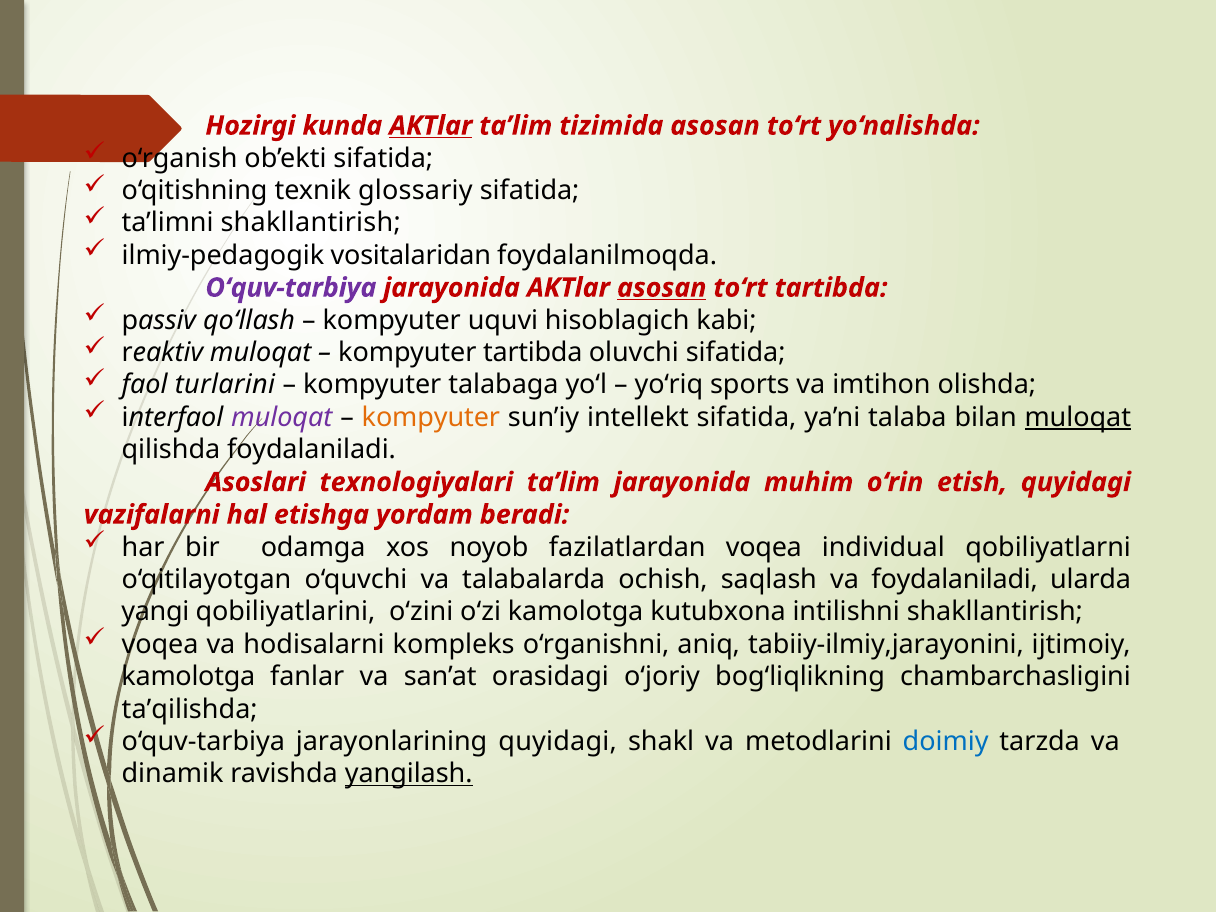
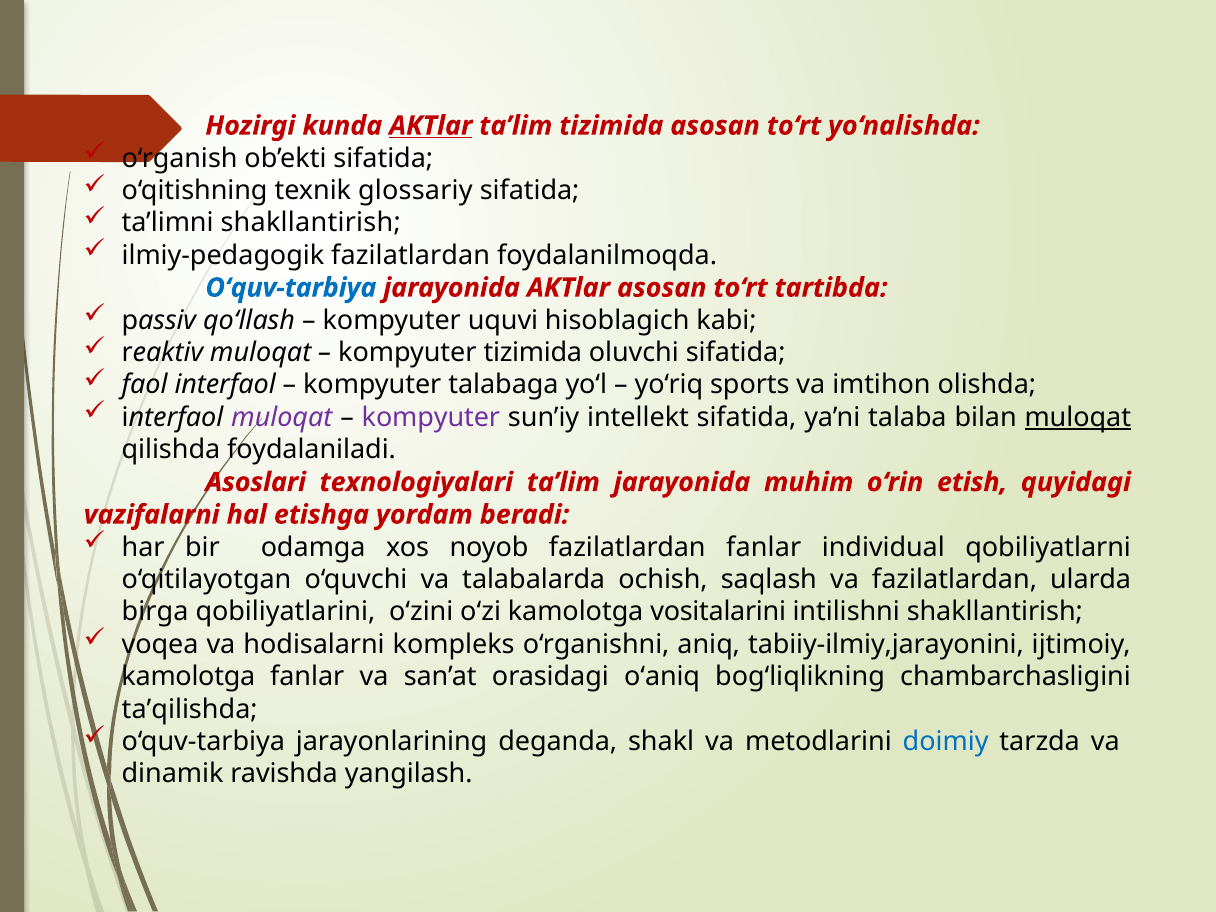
ilmiy-pedagogik vositalaridan: vositalaridan -> fazilatlardan (411, 255)
O‘quv-tarbiya colour: purple -> blue (291, 288)
asosan underline: present -> none (662, 288)
kompyuter tartibda: tartibda -> tizimida (533, 353)
faol turlarini: turlarini -> interfaol (225, 385)
kompyuter colour: orange -> purple (431, 417)
fazilatlardan voqea: voqea -> fanlar (764, 547)
va foydalaniladi: foydalaniladi -> fazilatlardan (955, 580)
yangi: yangi -> birga (155, 612)
kutubxona: kutubxona -> vositalarini (718, 612)
o‘joriy: o‘joriy -> o‘aniq (662, 677)
jarayonlarining quyidagi: quyidagi -> deganda (558, 742)
yangilash underline: present -> none (409, 774)
